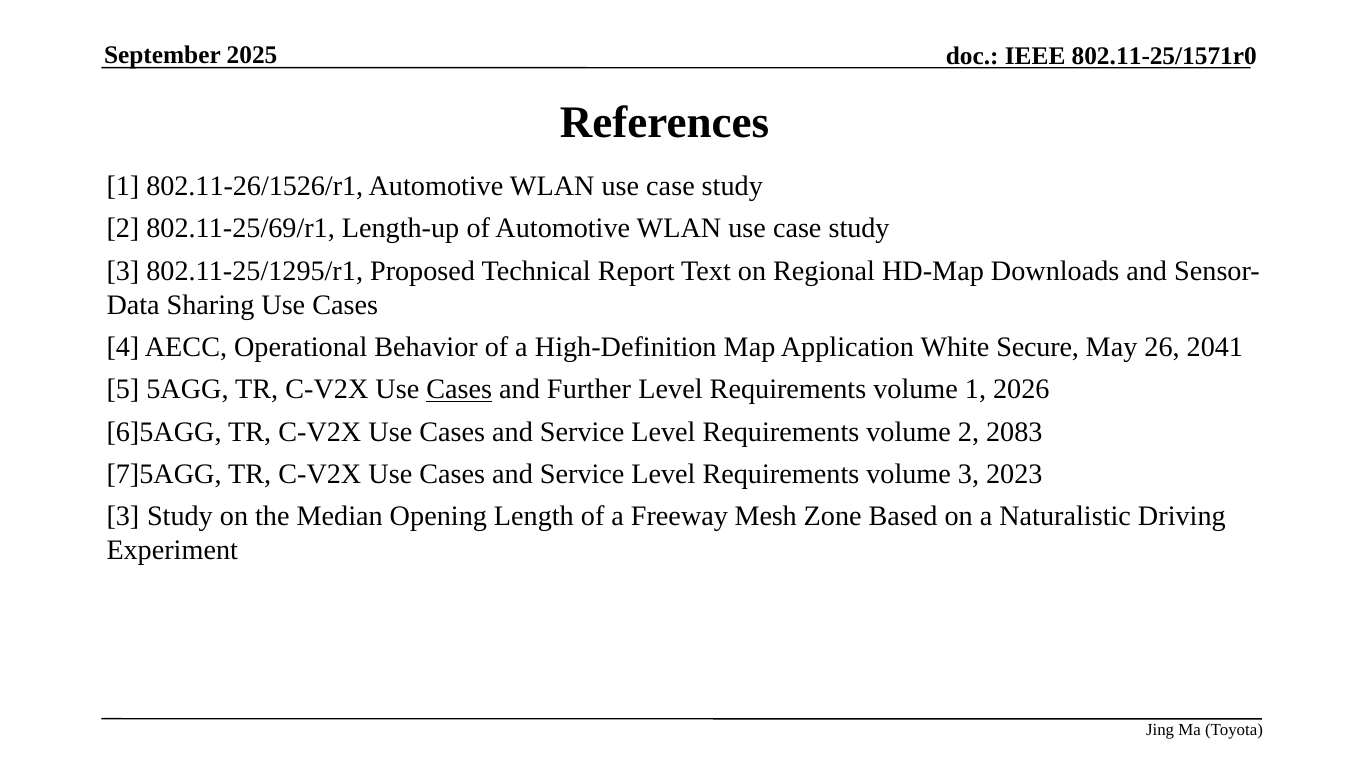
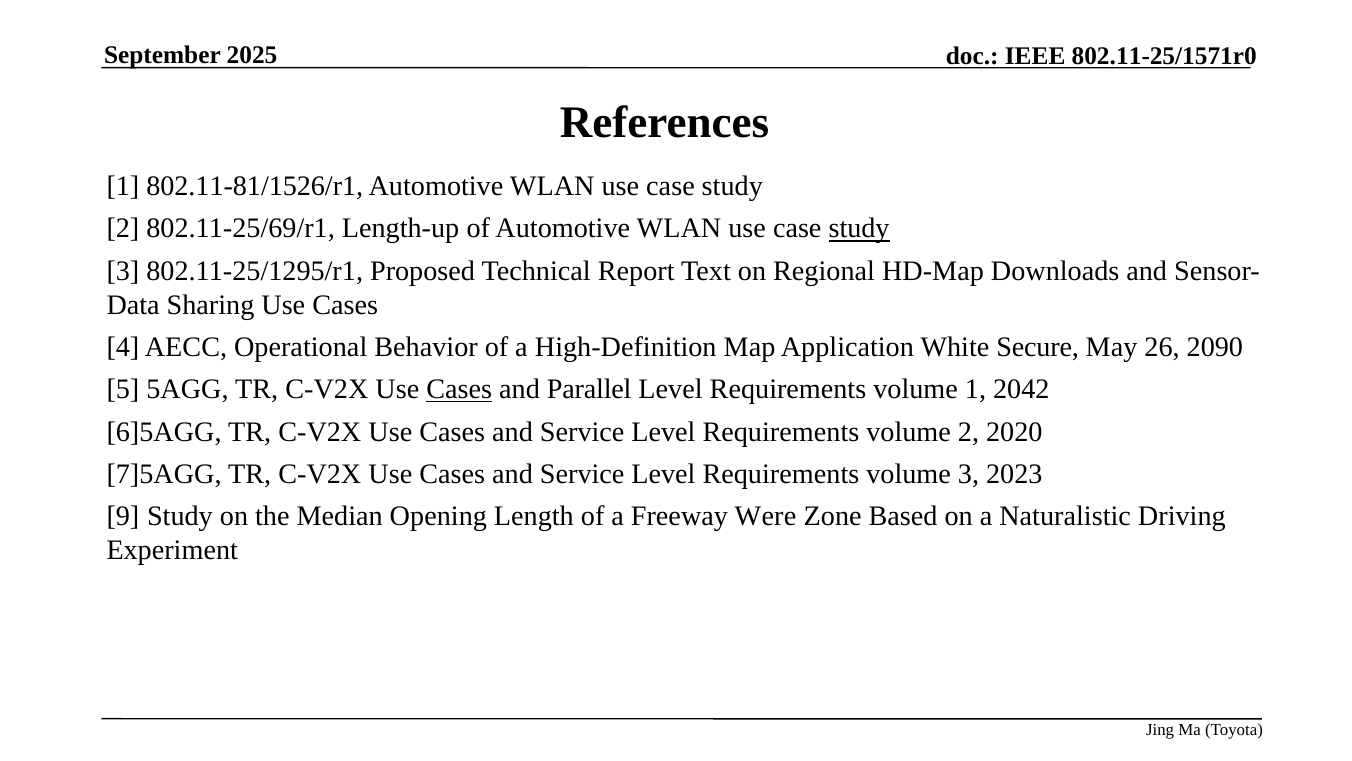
802.11-26/1526/r1: 802.11-26/1526/r1 -> 802.11-81/1526/r1 (255, 186)
study underline: none -> present (859, 229)
2041: 2041 -> 2090 (1215, 347)
Further: Further -> Parallel (589, 389)
2026: 2026 -> 2042 (1021, 389)
2083: 2083 -> 2020 (1014, 431)
3: 3 -> 9 (123, 516)
Mesh: Mesh -> Were (766, 516)
